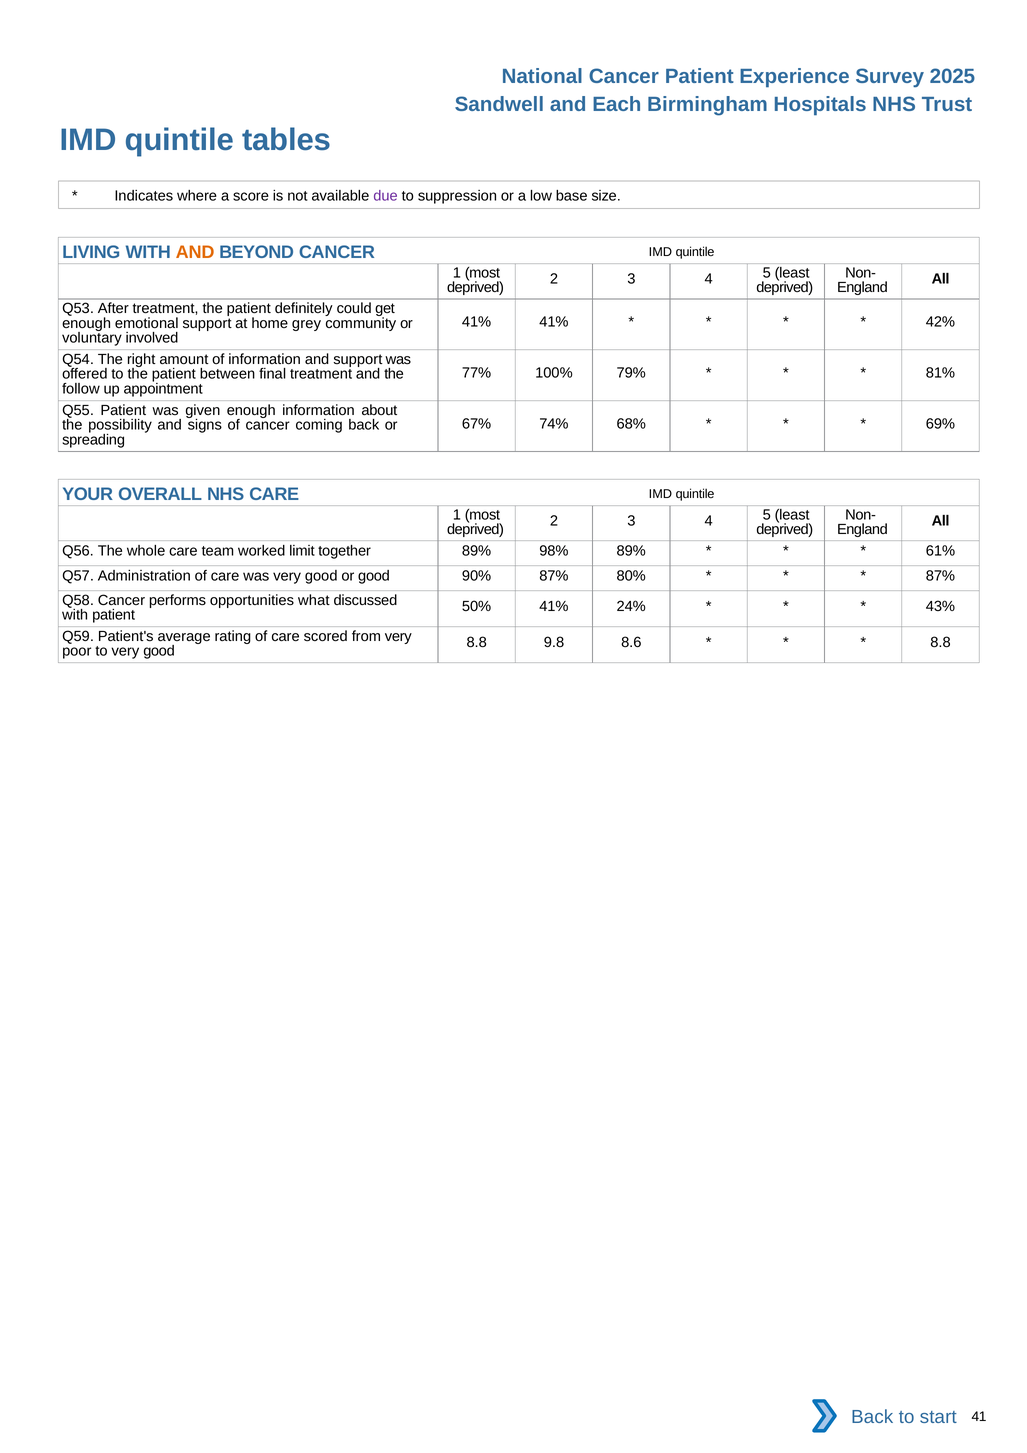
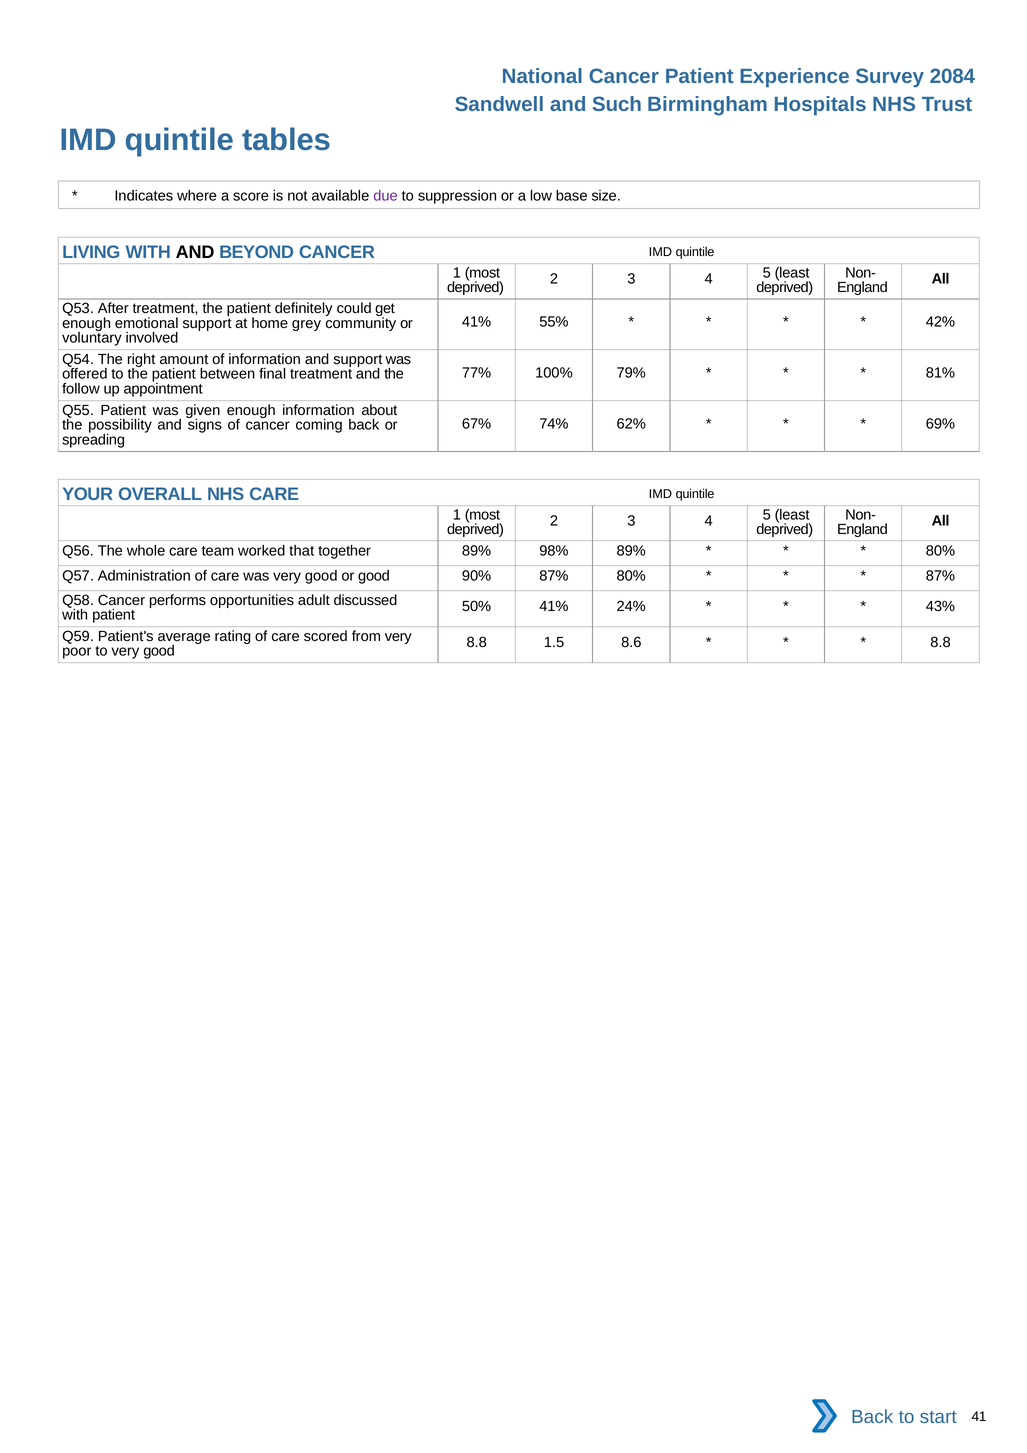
2025: 2025 -> 2084 (952, 77)
Each: Each -> Such (617, 105)
AND colour: orange -> black (195, 252)
41% 41%: 41% -> 55% (554, 322)
68%: 68% -> 62% (631, 424)
limit: limit -> that (302, 551)
61%: 61% -> 80% (940, 551)
what: what -> adult (314, 600)
9.8: 9.8 -> 1.5 (554, 643)
